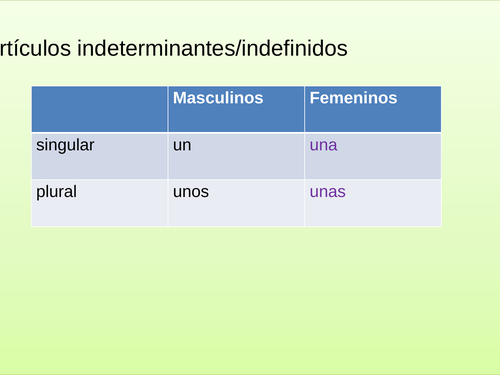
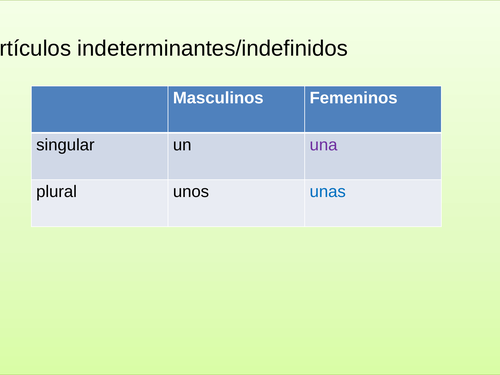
unas colour: purple -> blue (328, 192)
